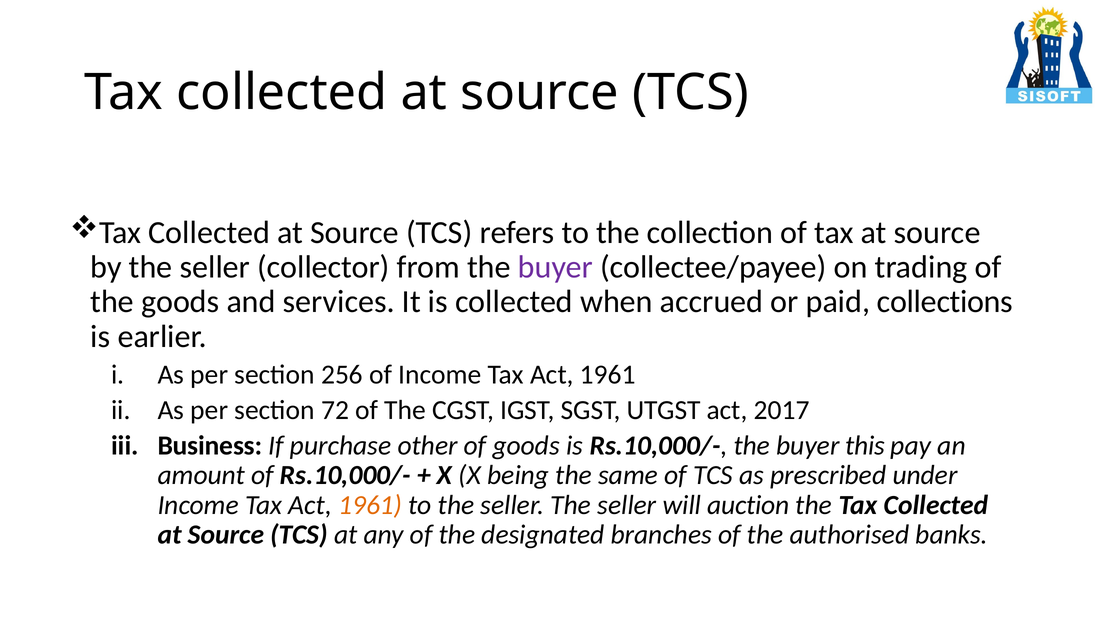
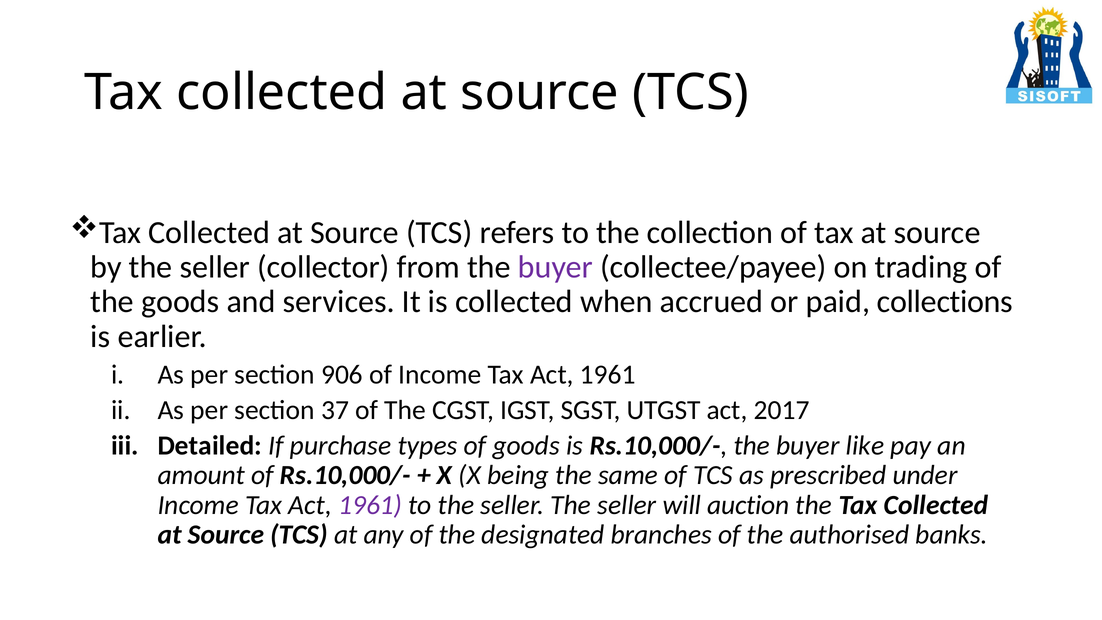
256: 256 -> 906 (342, 374)
72: 72 -> 37 (335, 410)
Business: Business -> Detailed (210, 445)
other: other -> types (428, 445)
this: this -> like (865, 445)
1961 colour: orange -> purple (370, 505)
